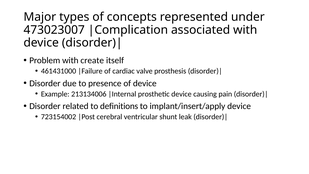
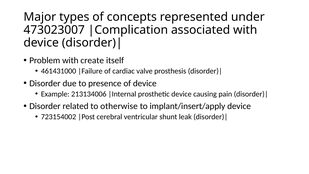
definitions: definitions -> otherwise (119, 106)
